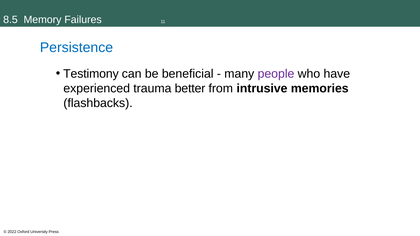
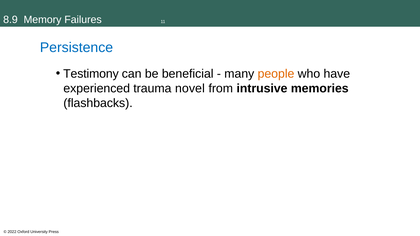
8.5: 8.5 -> 8.9 (10, 20)
people colour: purple -> orange (276, 74)
better: better -> novel (190, 89)
